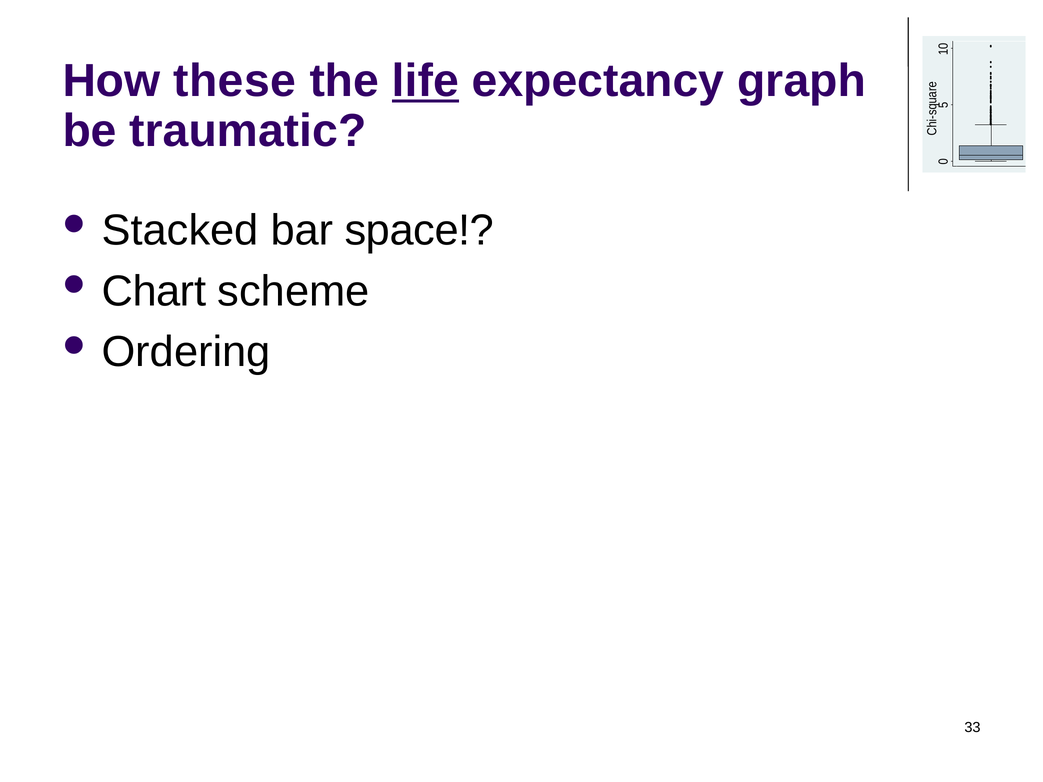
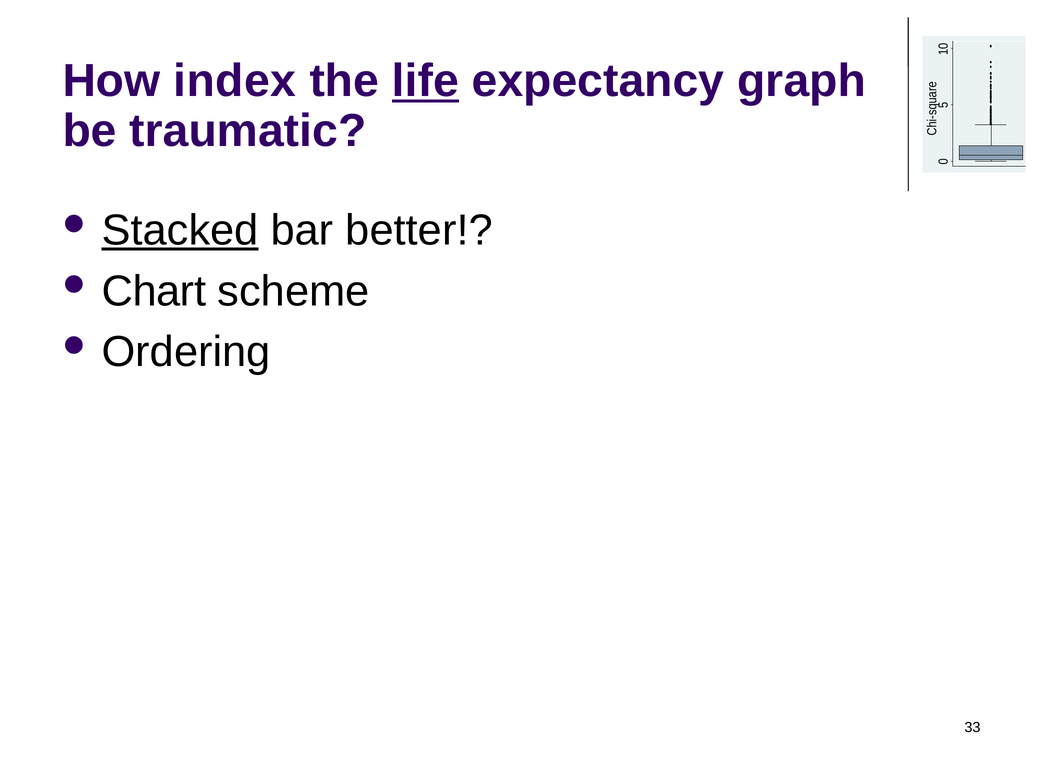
these: these -> index (235, 81)
Stacked underline: none -> present (180, 230)
space: space -> better (419, 230)
